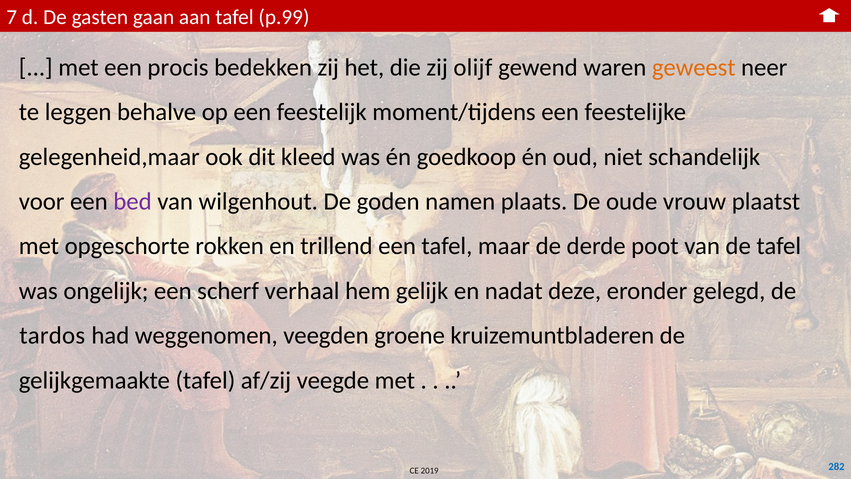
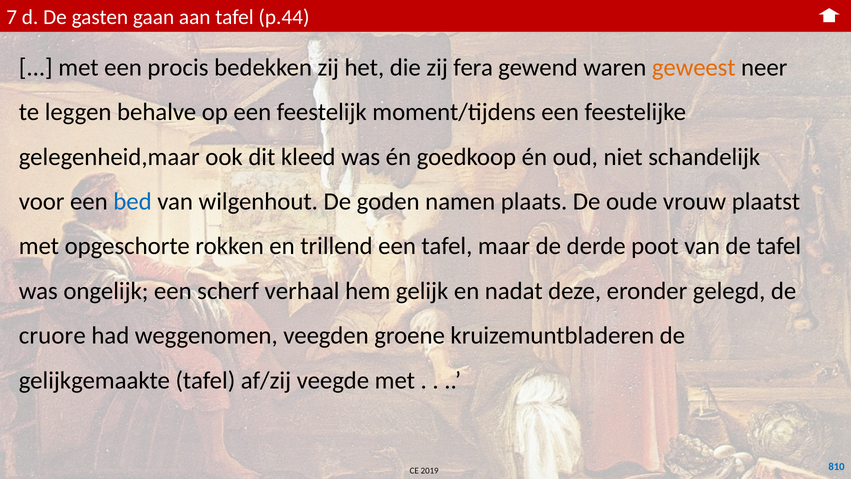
p.99: p.99 -> p.44 (284, 17)
olijf: olijf -> fera (473, 67)
bed colour: purple -> blue (132, 201)
tardos: tardos -> cruore (52, 336)
282: 282 -> 810 (837, 467)
